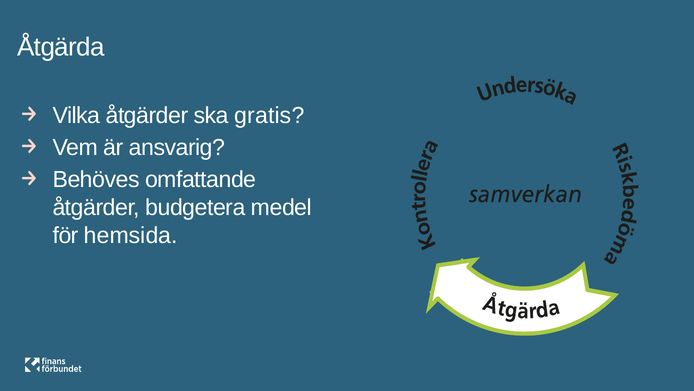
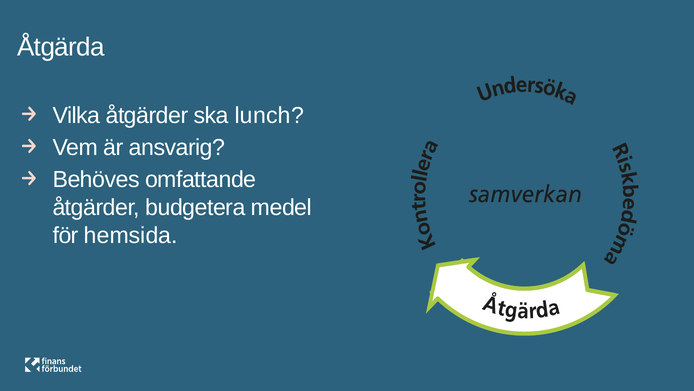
gratis: gratis -> lunch (269, 115)
